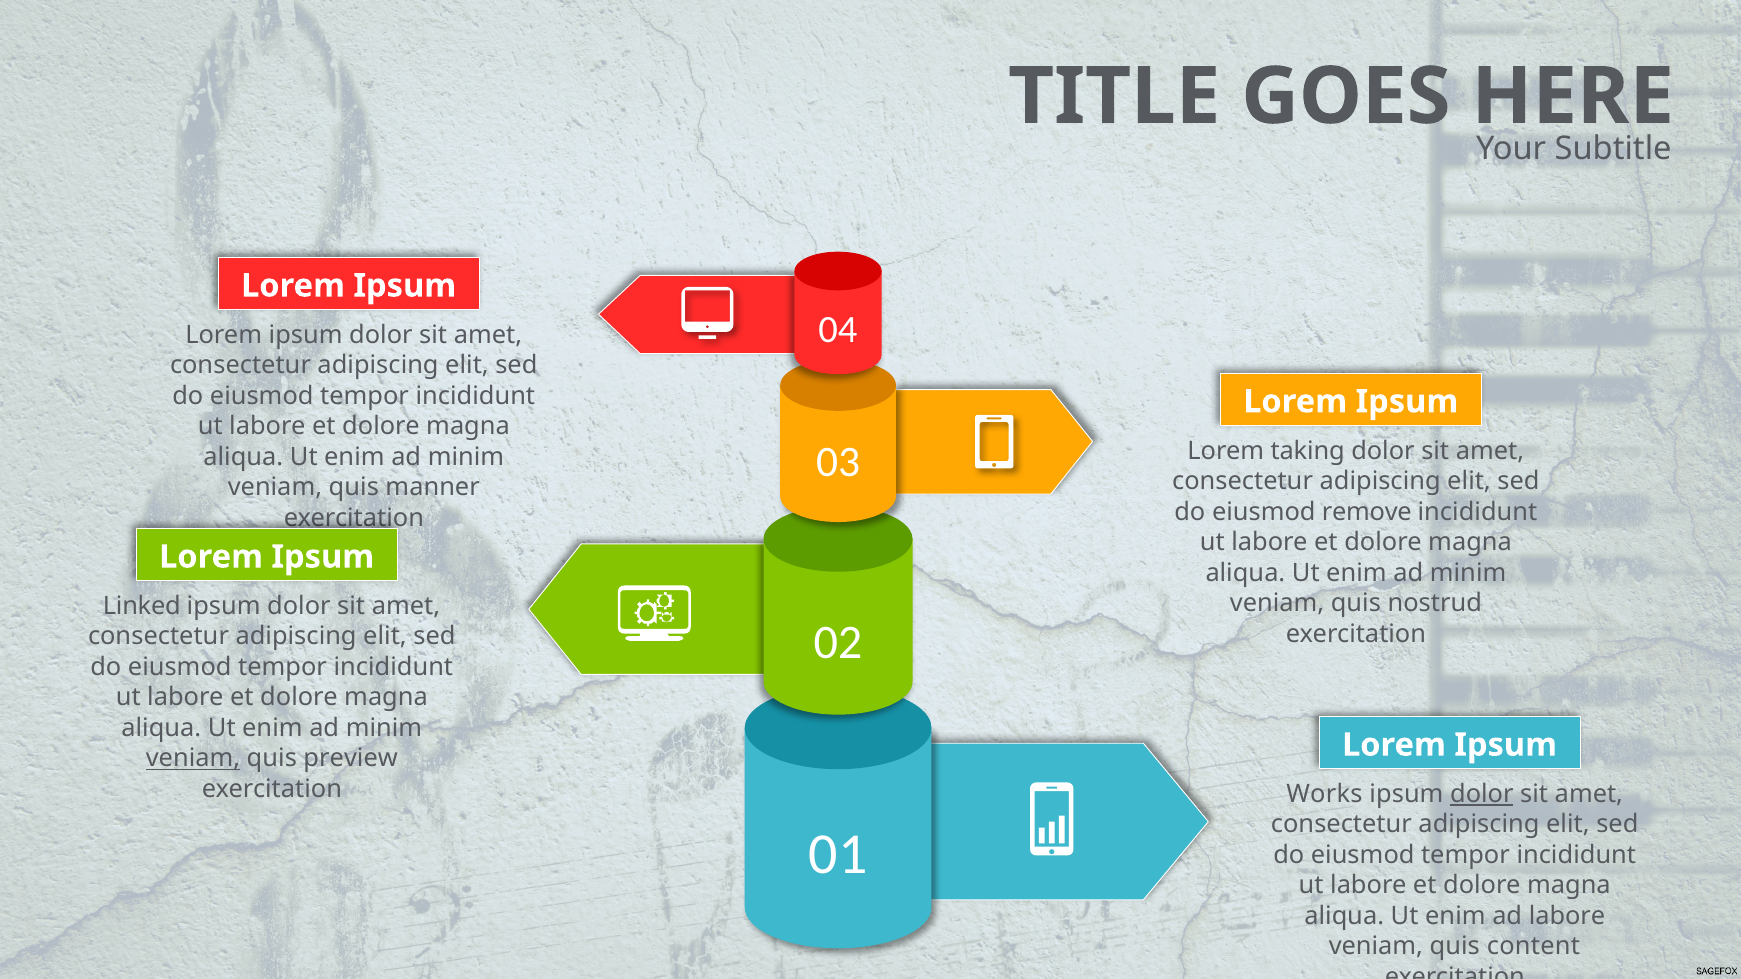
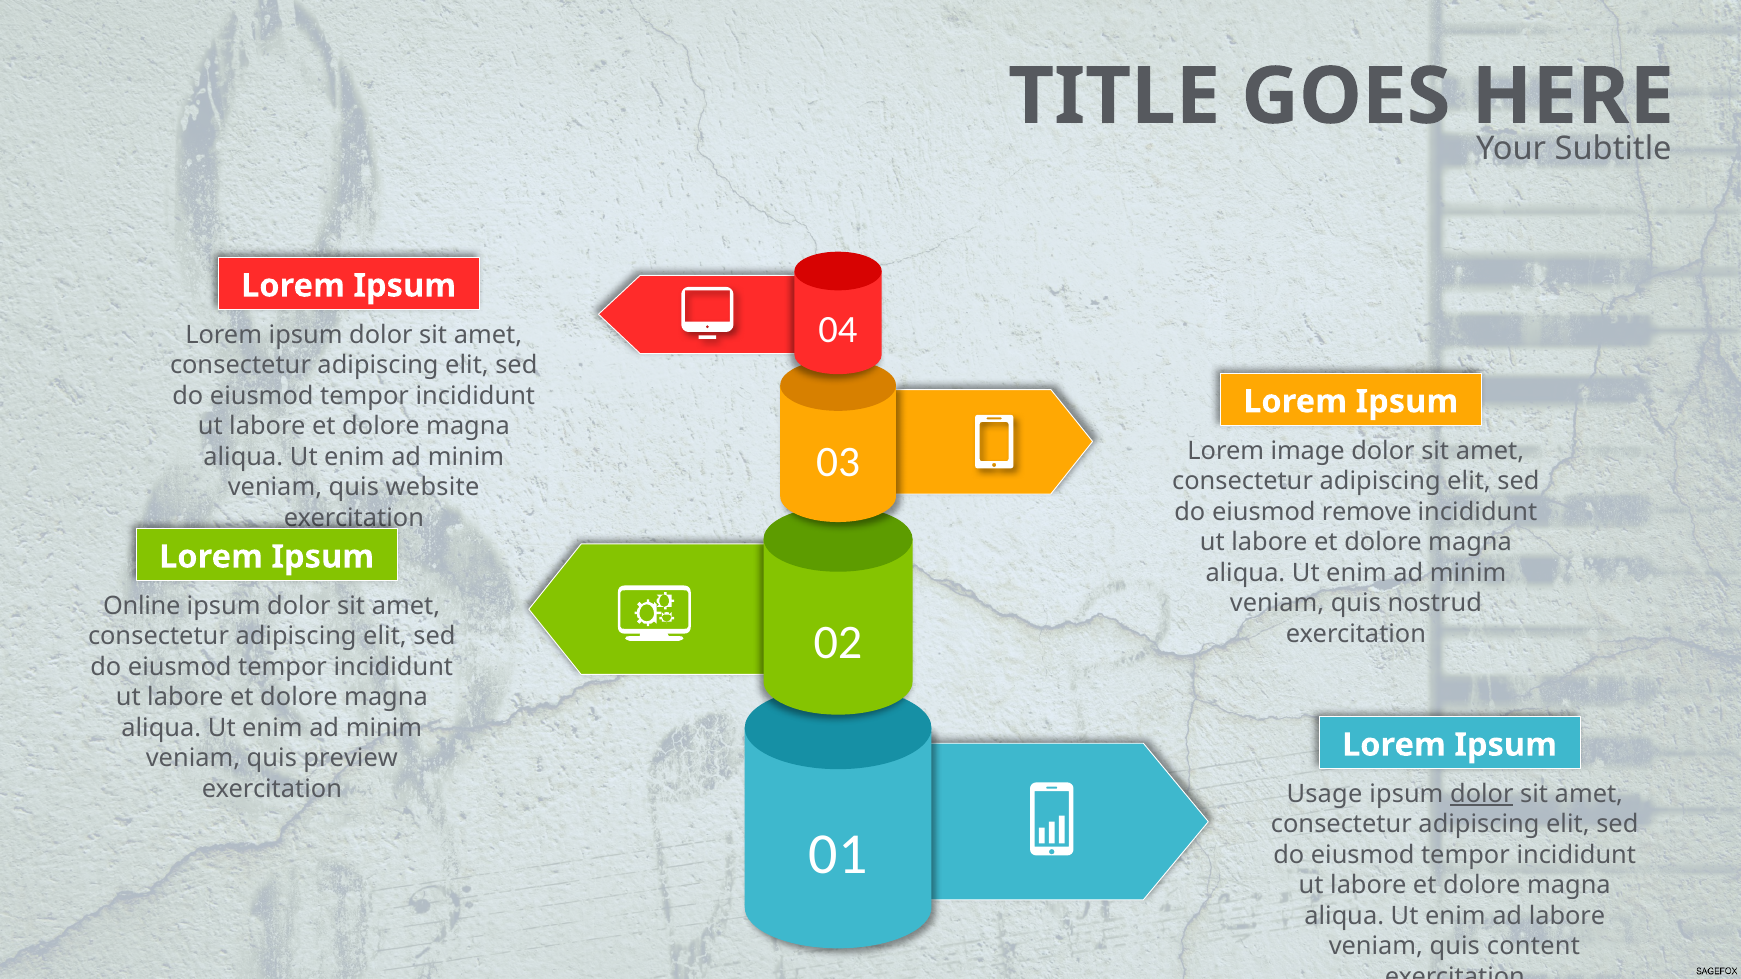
taking: taking -> image (1308, 451)
manner: manner -> website (433, 488)
Linked: Linked -> Online (142, 606)
veniam underline: present -> none (193, 759)
Works: Works -> Usage (1324, 794)
